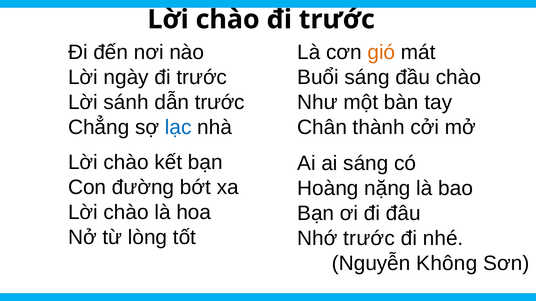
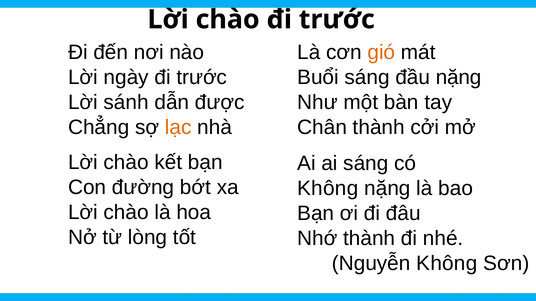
đầu chào: chào -> nặng (459, 77)
dẫn trước: trước -> được (220, 102)
lạc colour: blue -> orange (178, 127)
Hoàng: Hoàng -> Không (328, 189)
Nhớ trước: trước -> thành (369, 239)
